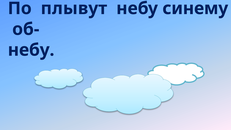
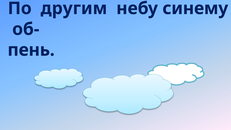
плывут: плывут -> другим (74, 8)
небу: небу -> пень (31, 50)
